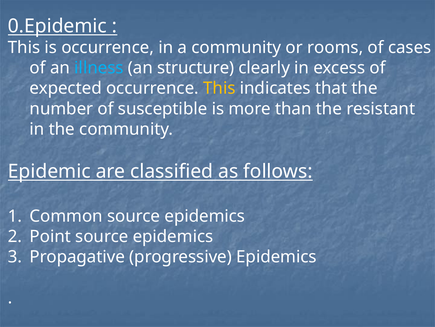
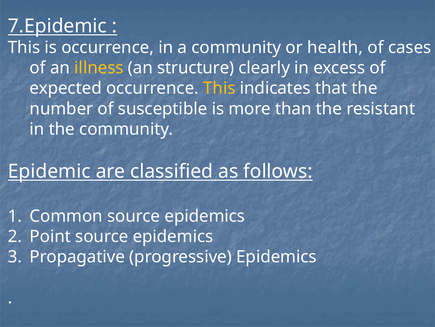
0.Epidemic: 0.Epidemic -> 7.Epidemic (57, 26)
rooms: rooms -> health (335, 48)
illness colour: light blue -> yellow (99, 68)
